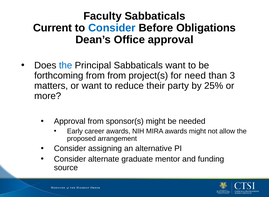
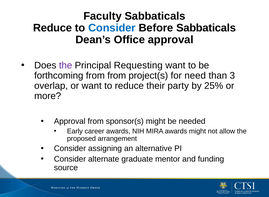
Current: Current -> Reduce (53, 28)
Before Obligations: Obligations -> Sabbaticals (206, 28)
the colour: blue -> purple (66, 65)
Principal Sabbaticals: Sabbaticals -> Requesting (138, 65)
matters: matters -> overlap (51, 86)
